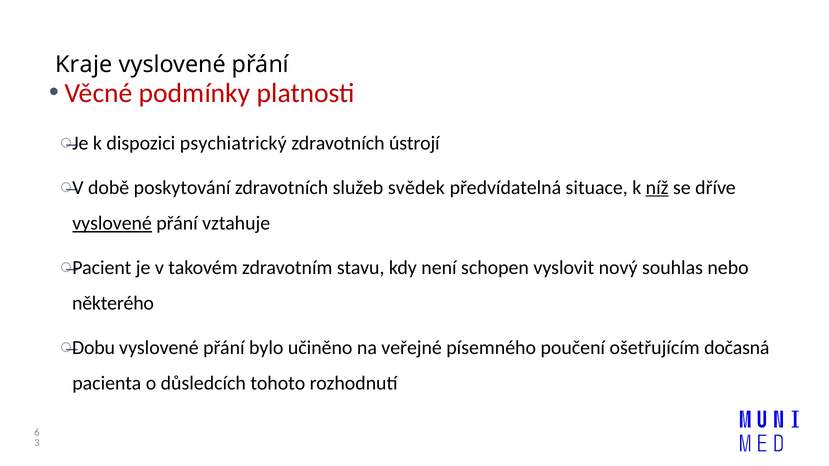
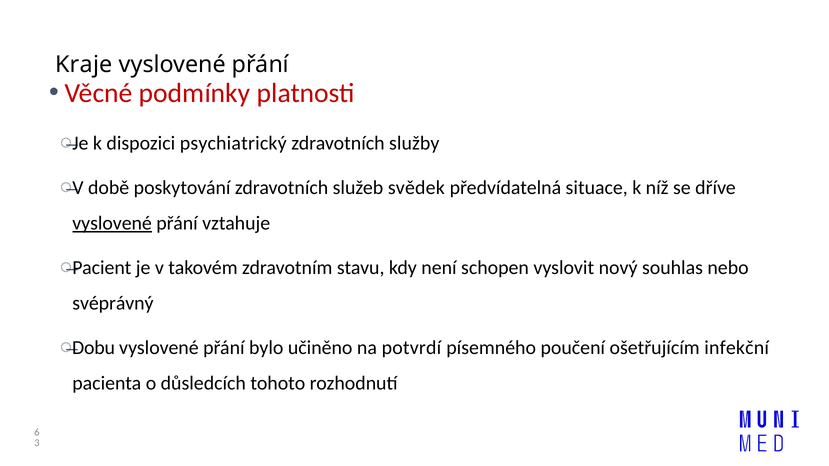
ústrojí: ústrojí -> služby (414, 143)
níž underline: present -> none (657, 188)
některého: některého -> svéprávný (113, 303)
veřejné: veřejné -> potvrdí (411, 348)
dočasná: dočasná -> infekční (737, 348)
